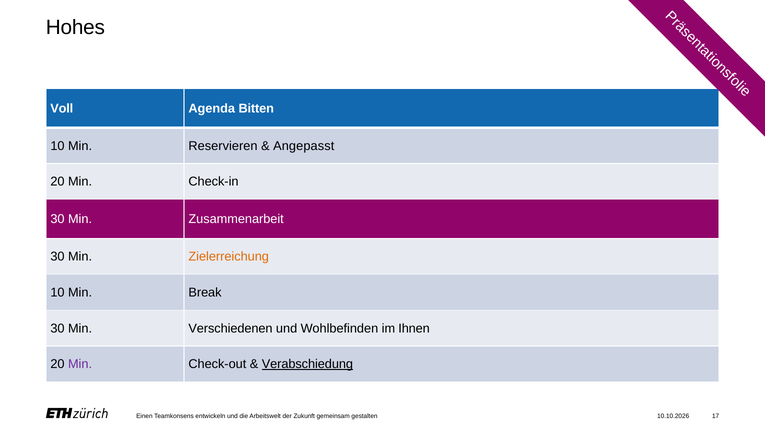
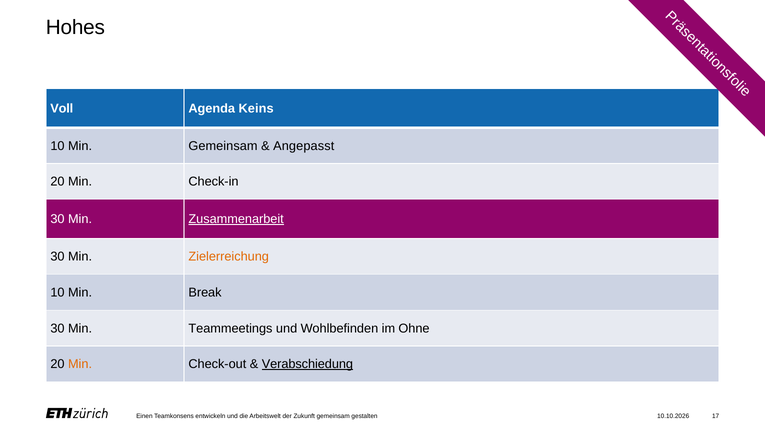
Bitten: Bitten -> Keins (256, 108)
Min Reservieren: Reservieren -> Gemeinsam (223, 146)
Zusammenarbeit underline: none -> present (236, 219)
Verschiedenen: Verschiedenen -> Teammeetings (230, 329)
Ihnen: Ihnen -> Ohne (414, 329)
Min colour: purple -> orange (80, 364)
